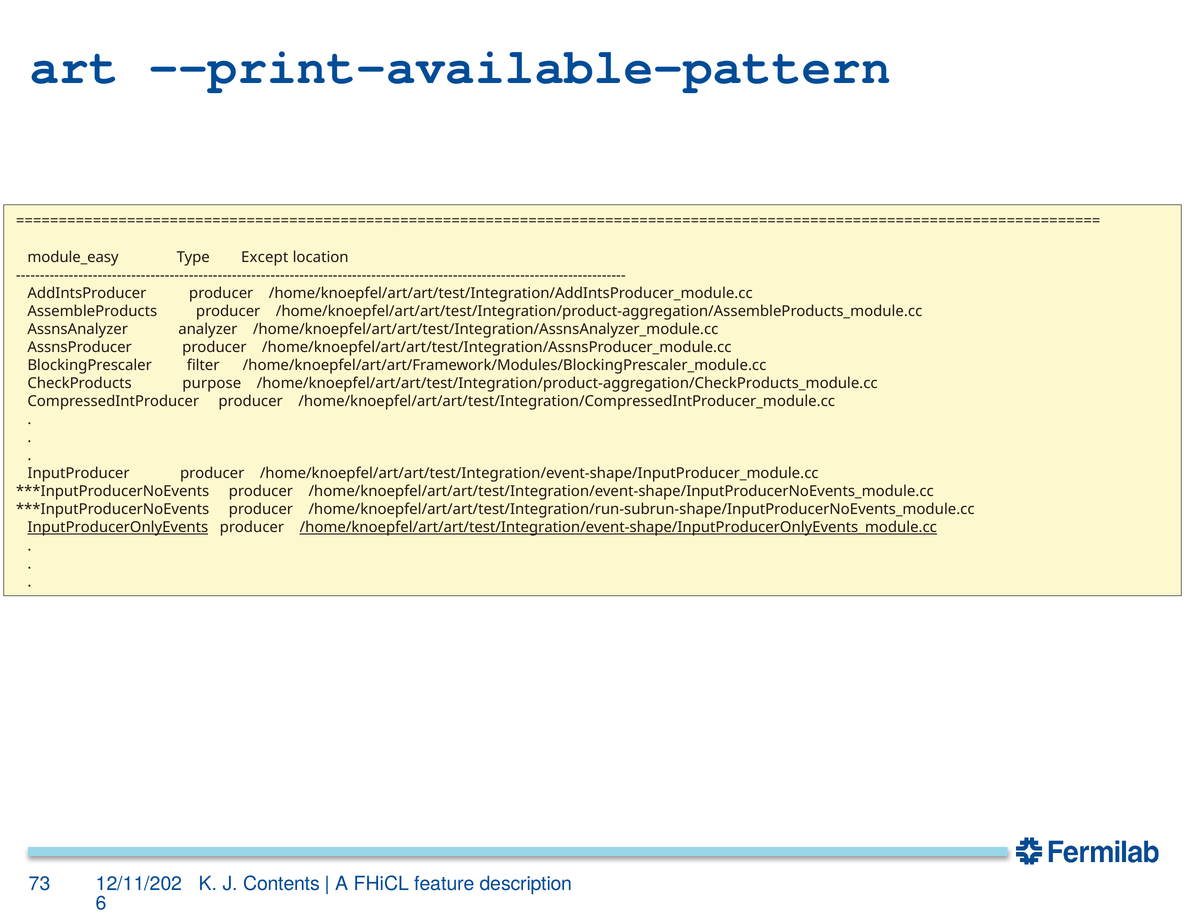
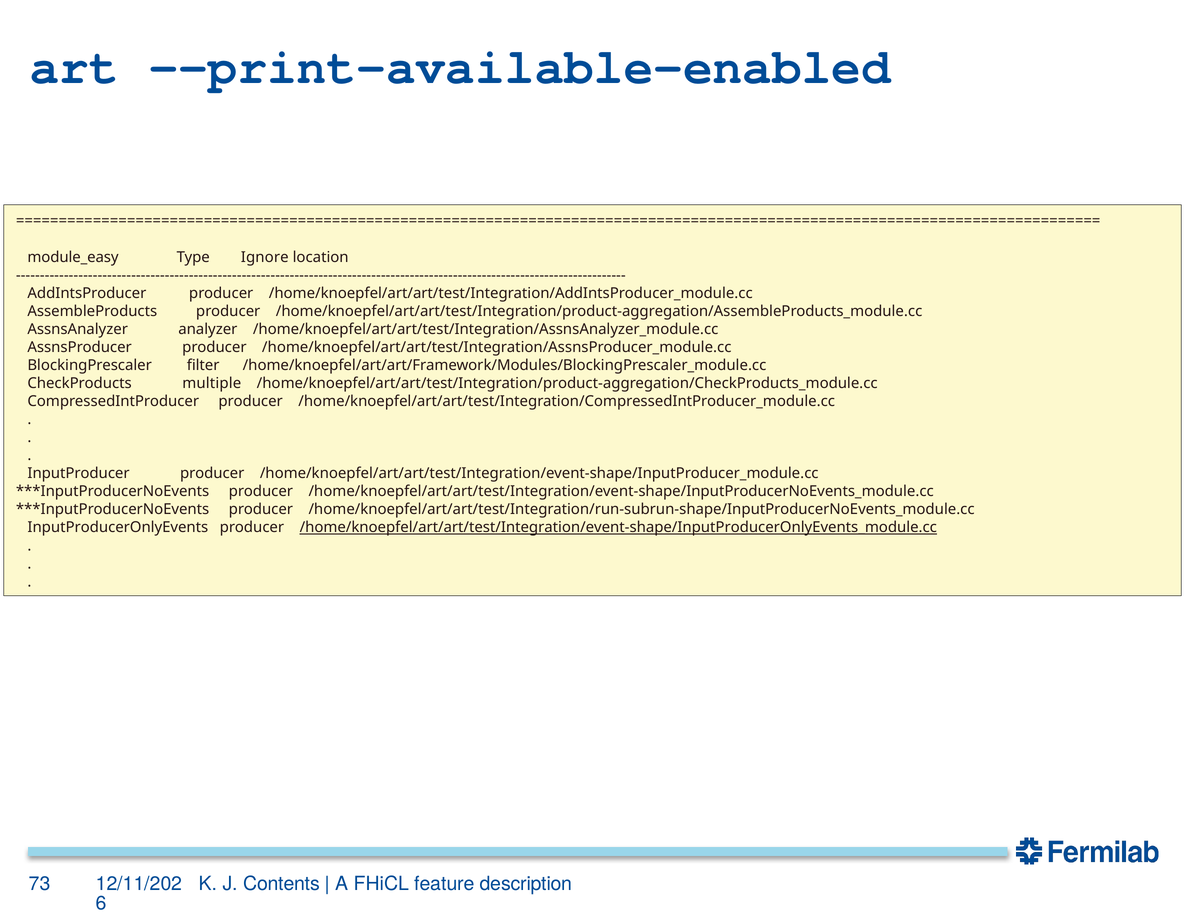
--print-available-pattern: --print-available-pattern -> --print-available-enabled (520, 67)
Except: Except -> Ignore (265, 257)
purpose: purpose -> multiple (212, 383)
InputProducerOnlyEvents underline: present -> none (118, 528)
